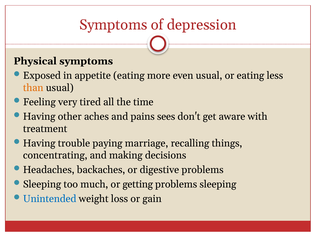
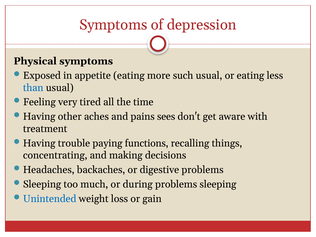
even: even -> such (183, 76)
than colour: orange -> blue (33, 88)
marriage: marriage -> functions (147, 143)
getting: getting -> during (138, 184)
